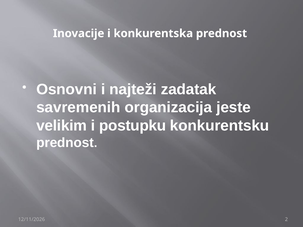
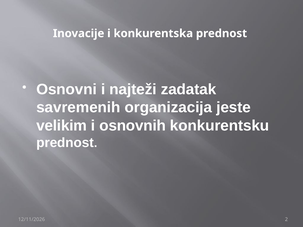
postupku: postupku -> osnovnih (133, 126)
